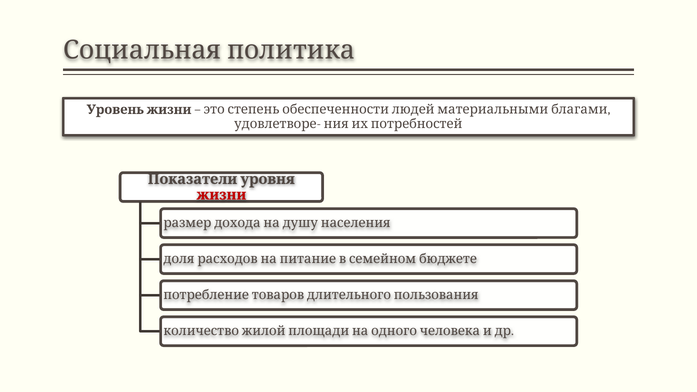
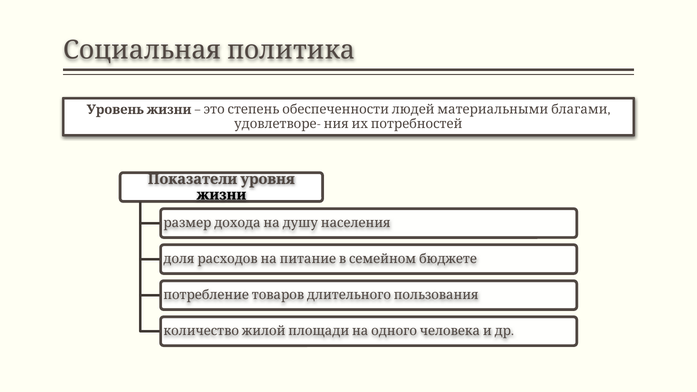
жизни colour: red -> black (221, 195)
